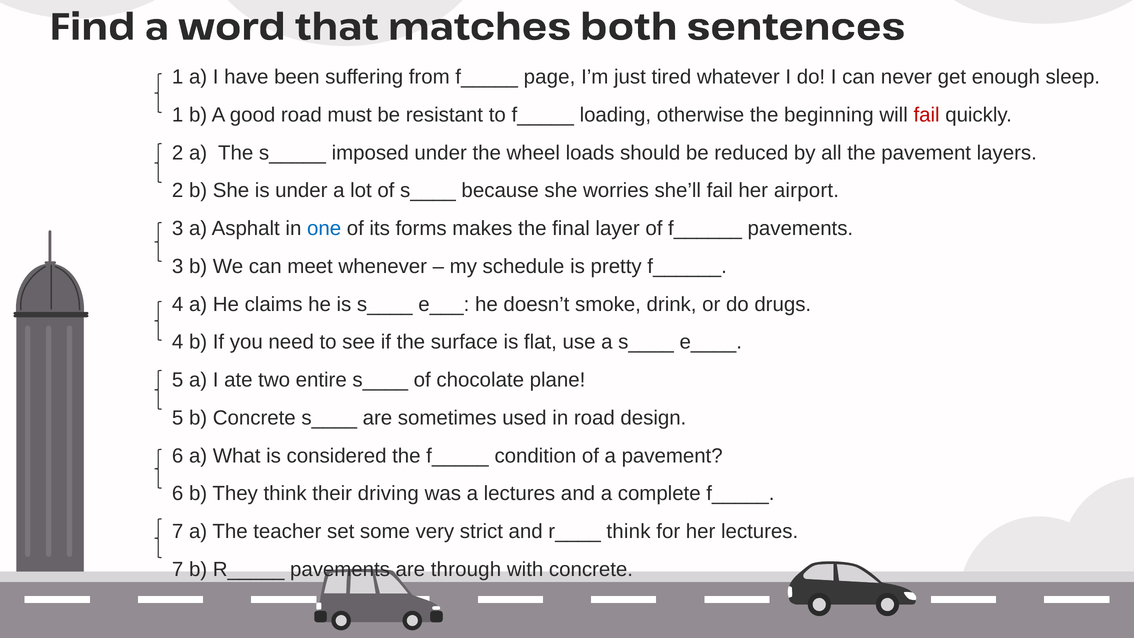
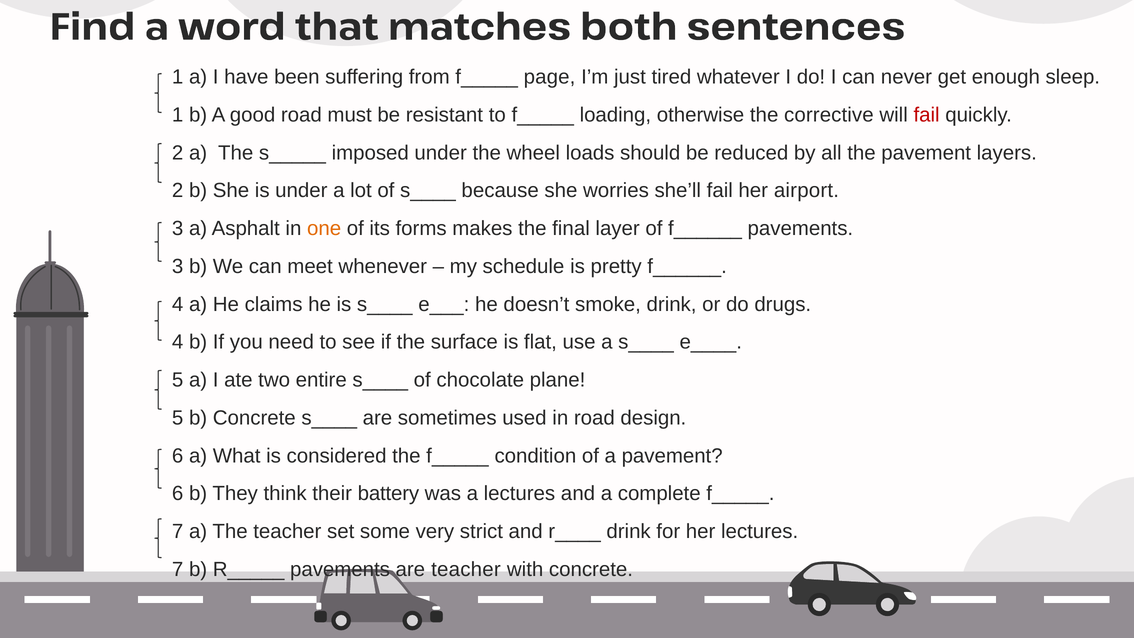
beginning: beginning -> corrective (829, 115)
one colour: blue -> orange (324, 229)
driving: driving -> battery (388, 494)
r____ think: think -> drink (629, 531)
are through: through -> teacher (466, 569)
